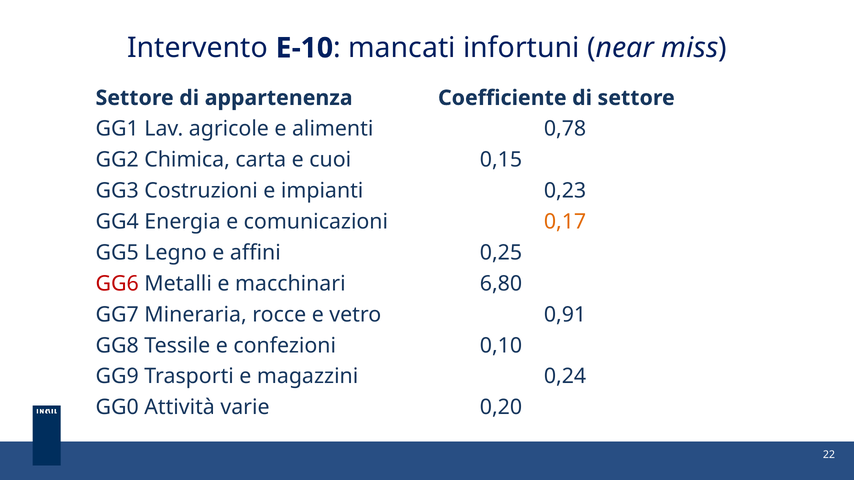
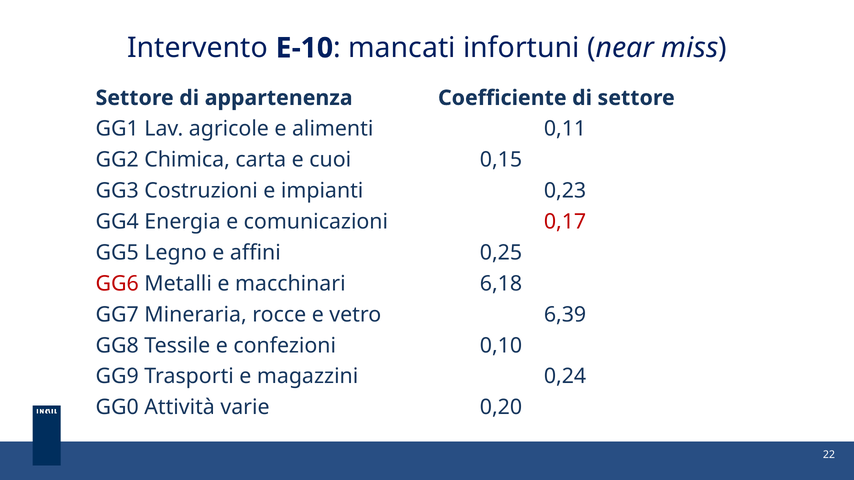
0,78: 0,78 -> 0,11 (565, 129)
0,17 colour: orange -> red (565, 222)
6,80: 6,80 -> 6,18 (501, 284)
0,91: 0,91 -> 6,39 (565, 315)
